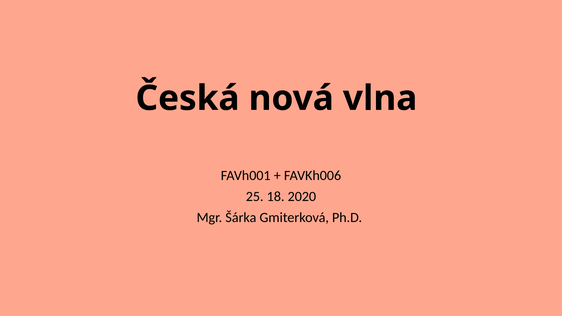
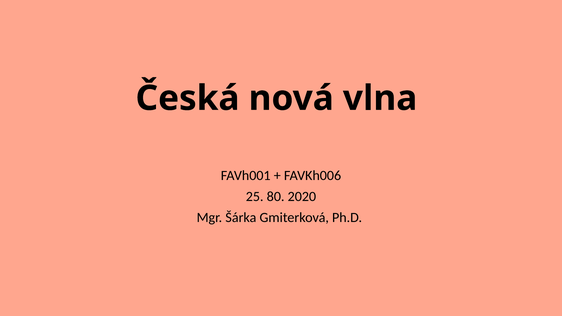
18: 18 -> 80 (276, 197)
